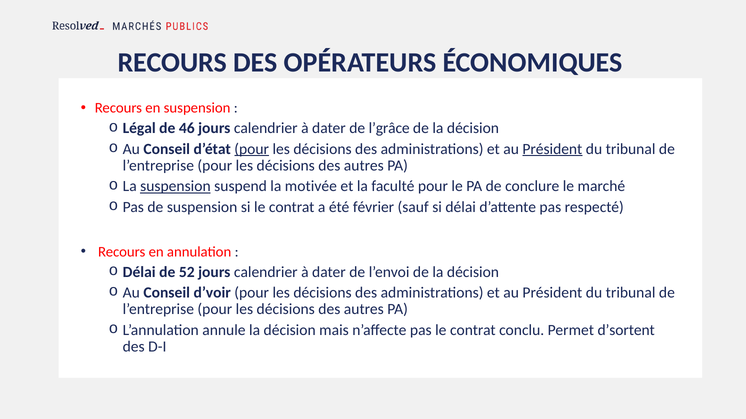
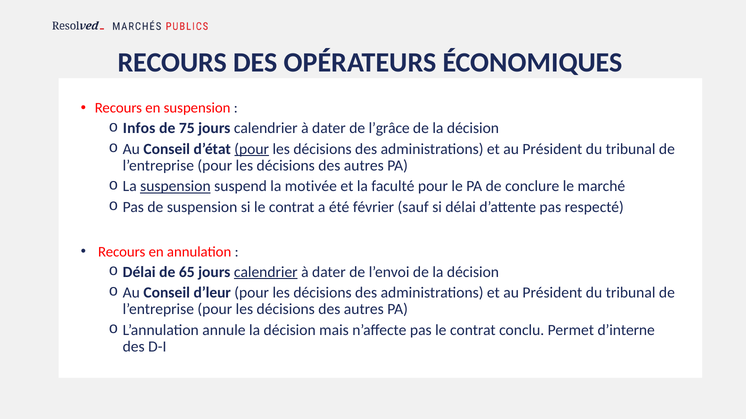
Légal: Légal -> Infos (139, 129)
46: 46 -> 75 (187, 129)
Président underline: present -> none (552, 149)
52: 52 -> 65 (187, 272)
calendrier underline: none -> present (266, 272)
d’voir: d’voir -> d’leur (212, 293)
d’sortent: d’sortent -> d’interne (626, 330)
